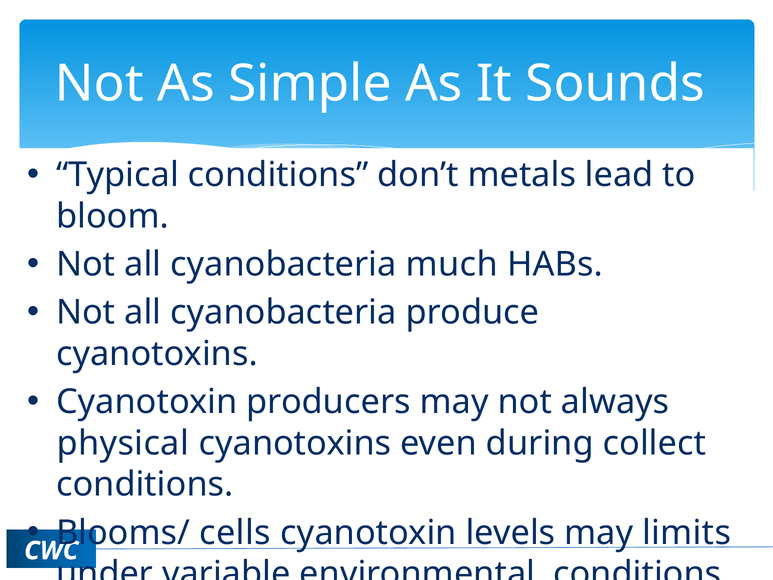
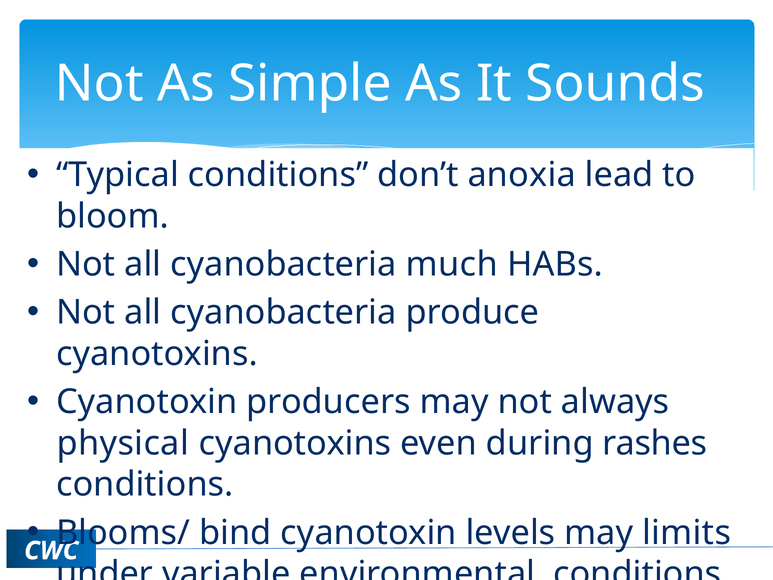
metals: metals -> anoxia (522, 175)
collect: collect -> rashes (655, 443)
cells: cells -> bind (235, 532)
